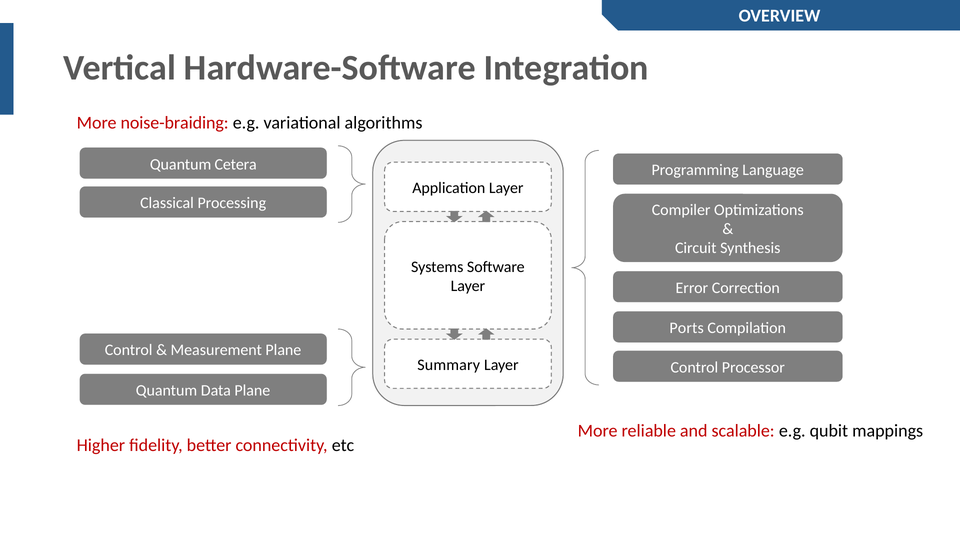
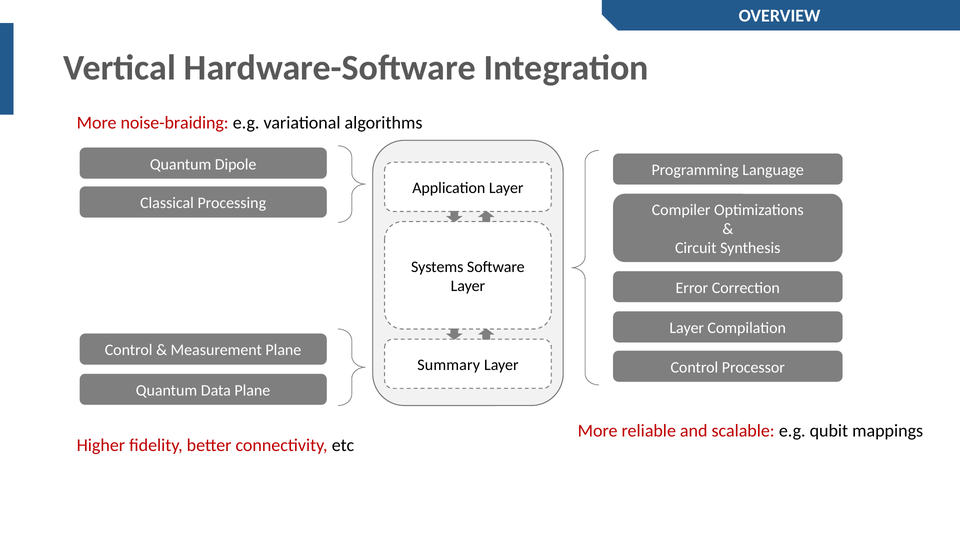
Cetera: Cetera -> Dipole (236, 164)
Ports: Ports -> Layer (687, 328)
